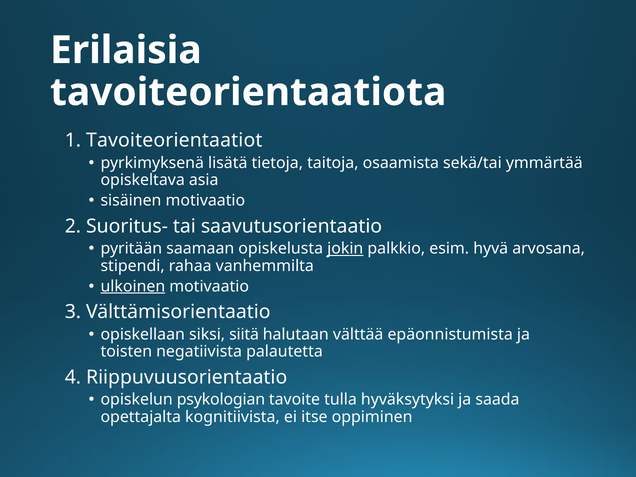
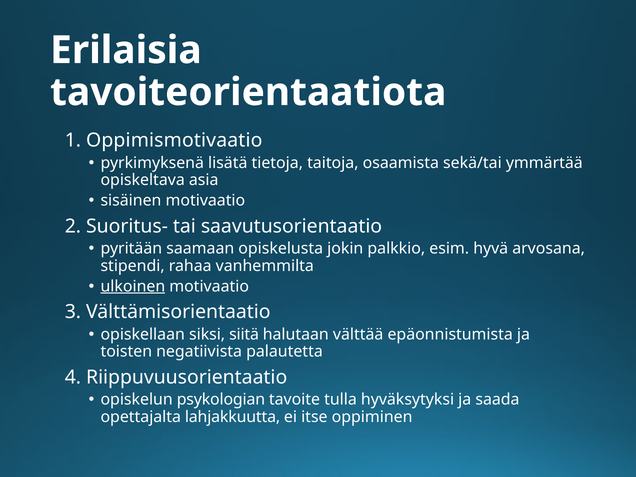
Tavoiteorientaatiot: Tavoiteorientaatiot -> Oppimismotivaatio (174, 141)
jokin underline: present -> none (345, 249)
kognitiivista: kognitiivista -> lahjakkuutta (233, 417)
